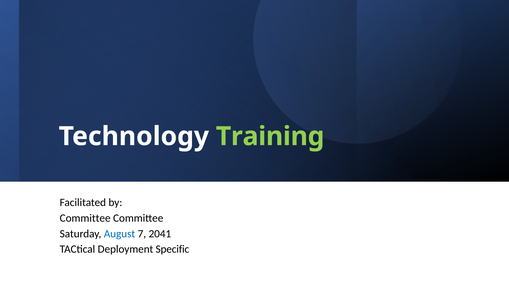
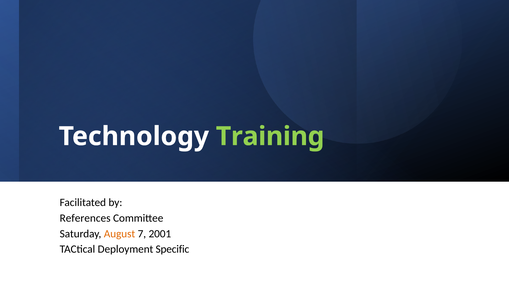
Committee: Committee -> References (85, 218)
August colour: blue -> orange (120, 234)
2041: 2041 -> 2001 (160, 234)
